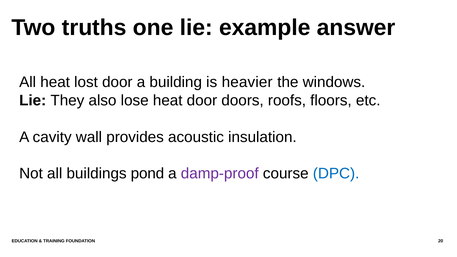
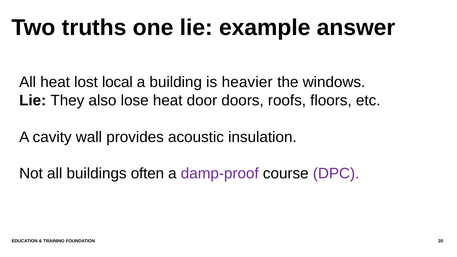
lost door: door -> local (117, 82)
pond: pond -> often (147, 174)
DPC colour: blue -> purple (336, 174)
